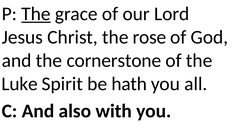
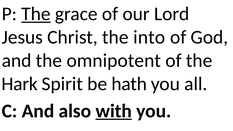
rose: rose -> into (149, 37)
cornerstone: cornerstone -> omnipotent (114, 61)
Luke: Luke -> Hark (20, 84)
with underline: none -> present (114, 111)
